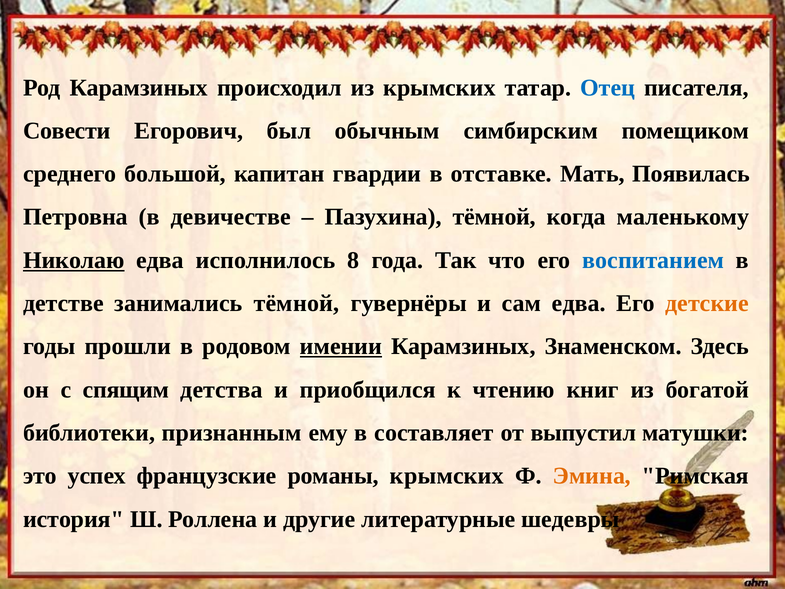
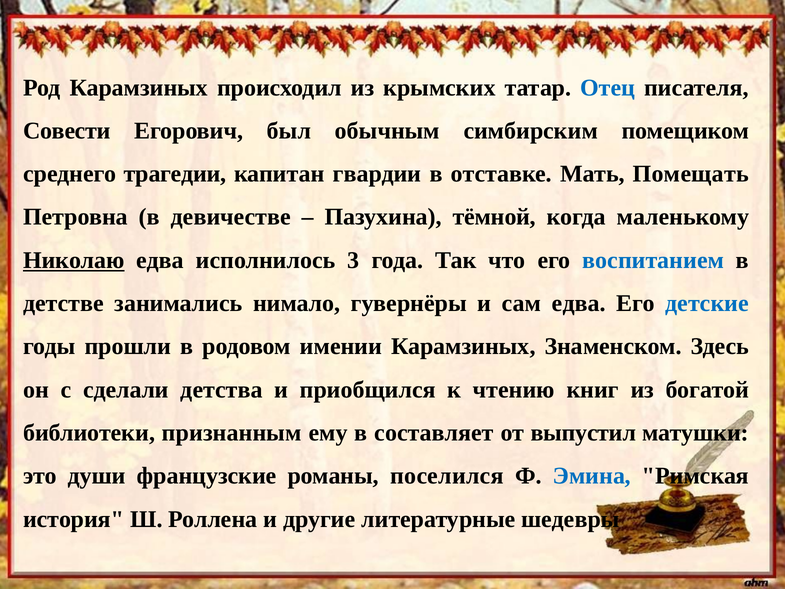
большой: большой -> трагедии (175, 174)
Появилась: Появилась -> Помещать (691, 174)
8: 8 -> 3 (353, 260)
занимались тёмной: тёмной -> нимало (297, 303)
детские colour: orange -> blue (707, 303)
имении underline: present -> none (341, 346)
спящим: спящим -> сделали (126, 390)
успех: успех -> души (97, 476)
романы крымских: крымских -> поселился (447, 476)
Эмина colour: orange -> blue (592, 476)
